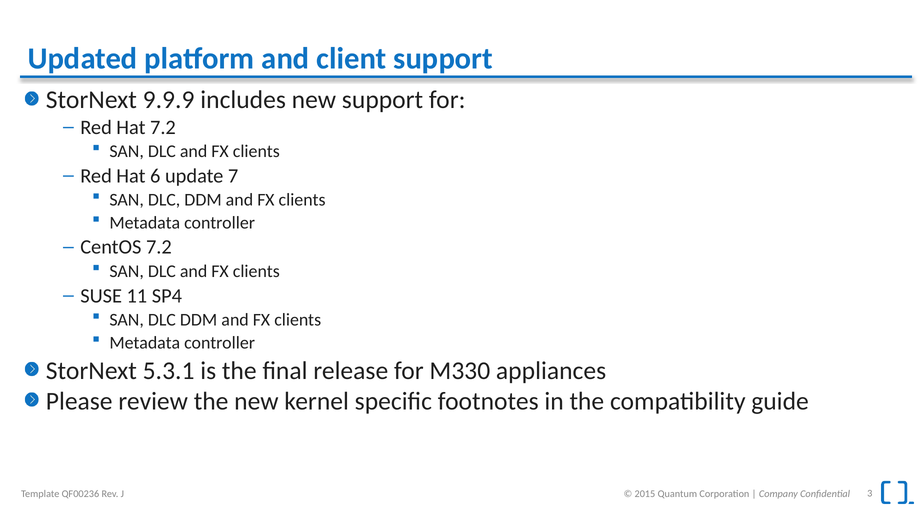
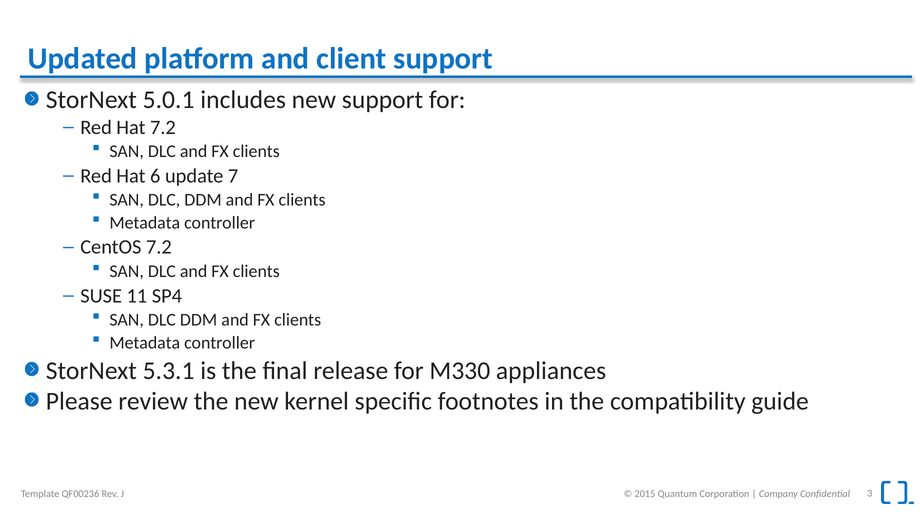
9.9.9: 9.9.9 -> 5.0.1 (169, 100)
